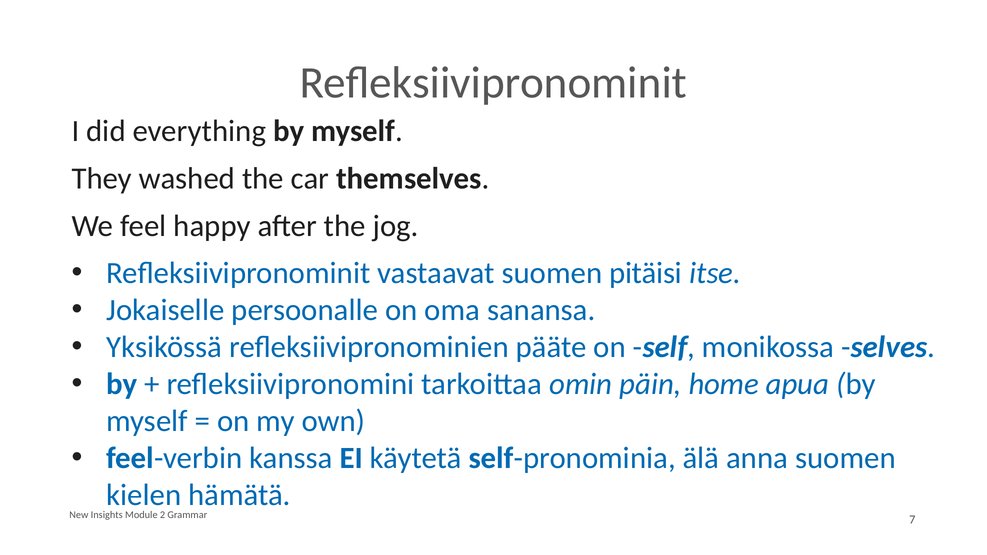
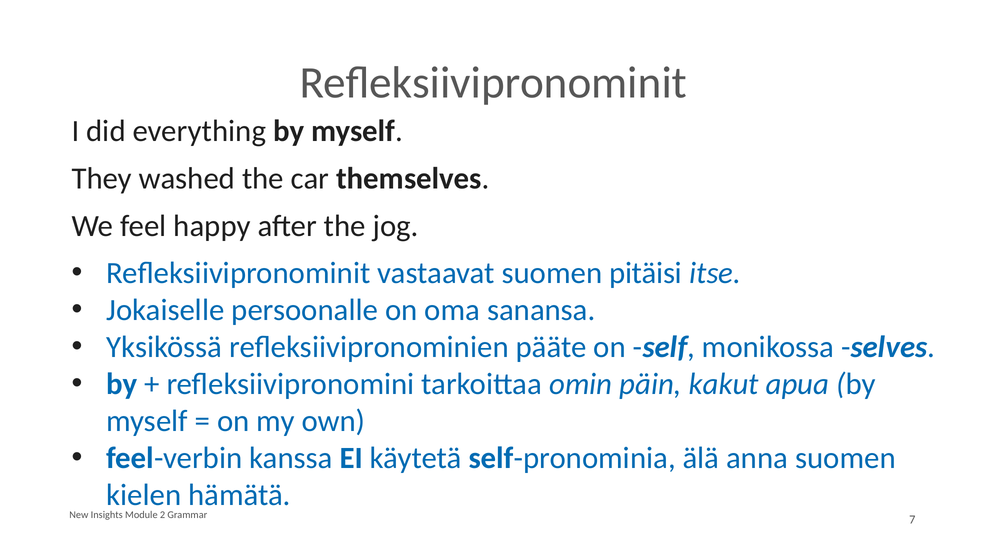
home: home -> kakut (724, 384)
